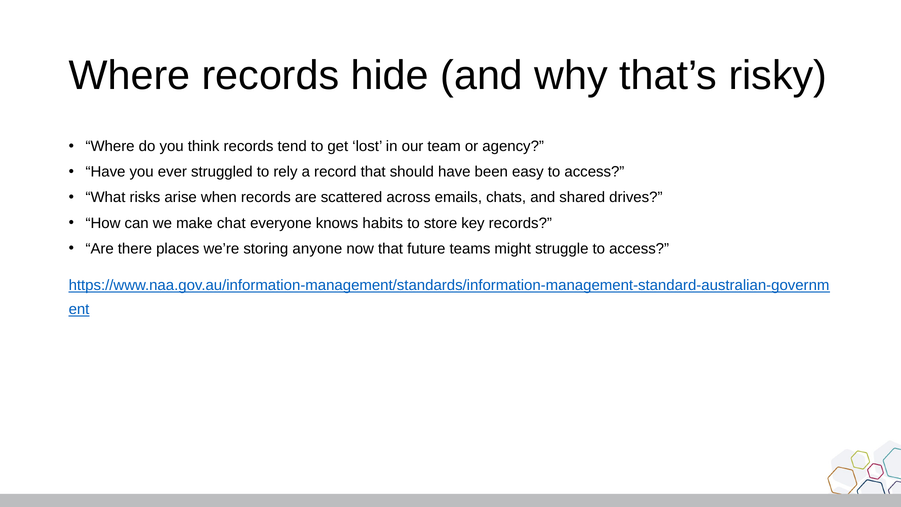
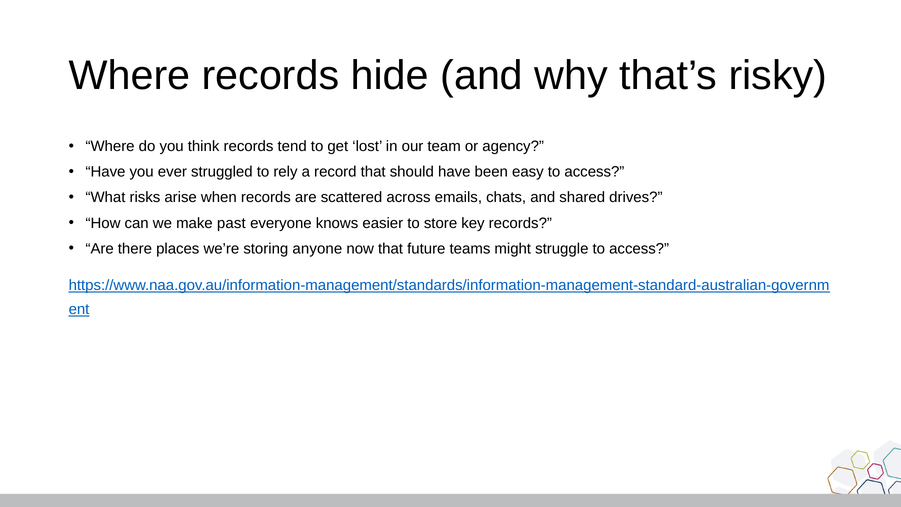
chat: chat -> past (231, 223)
habits: habits -> easier (383, 223)
